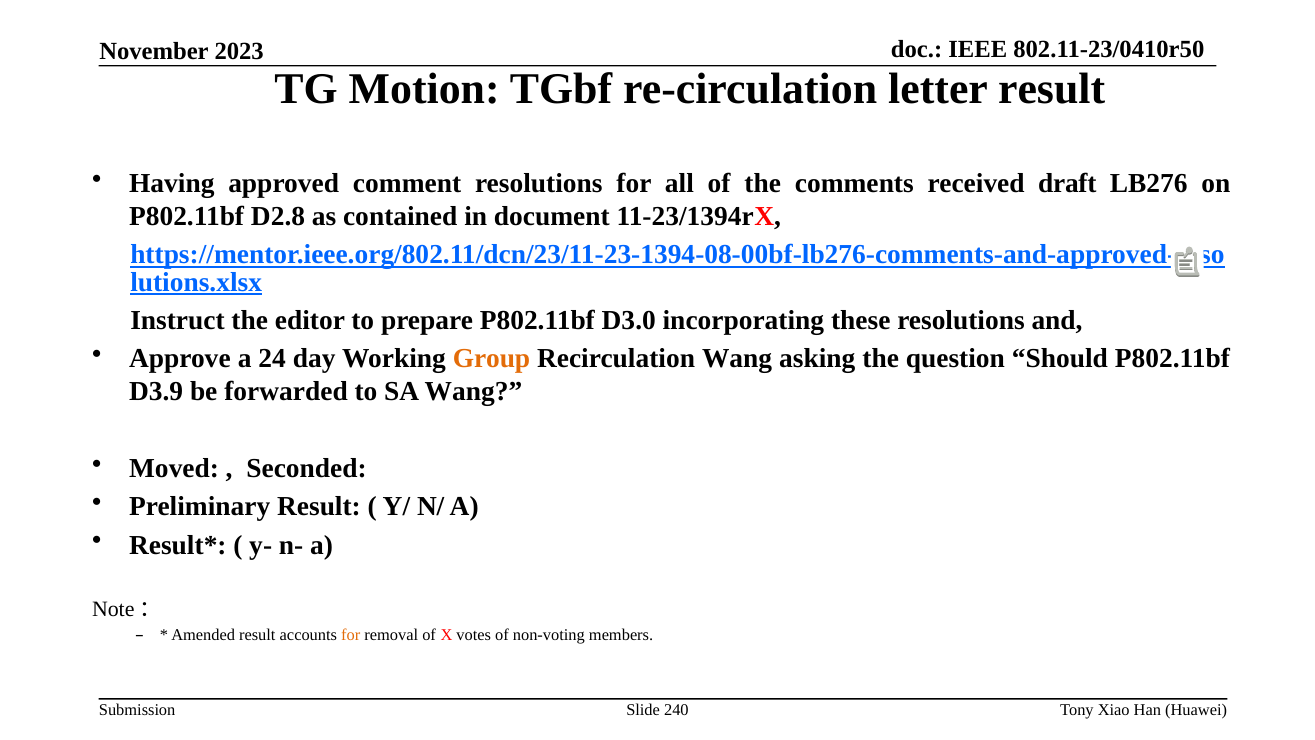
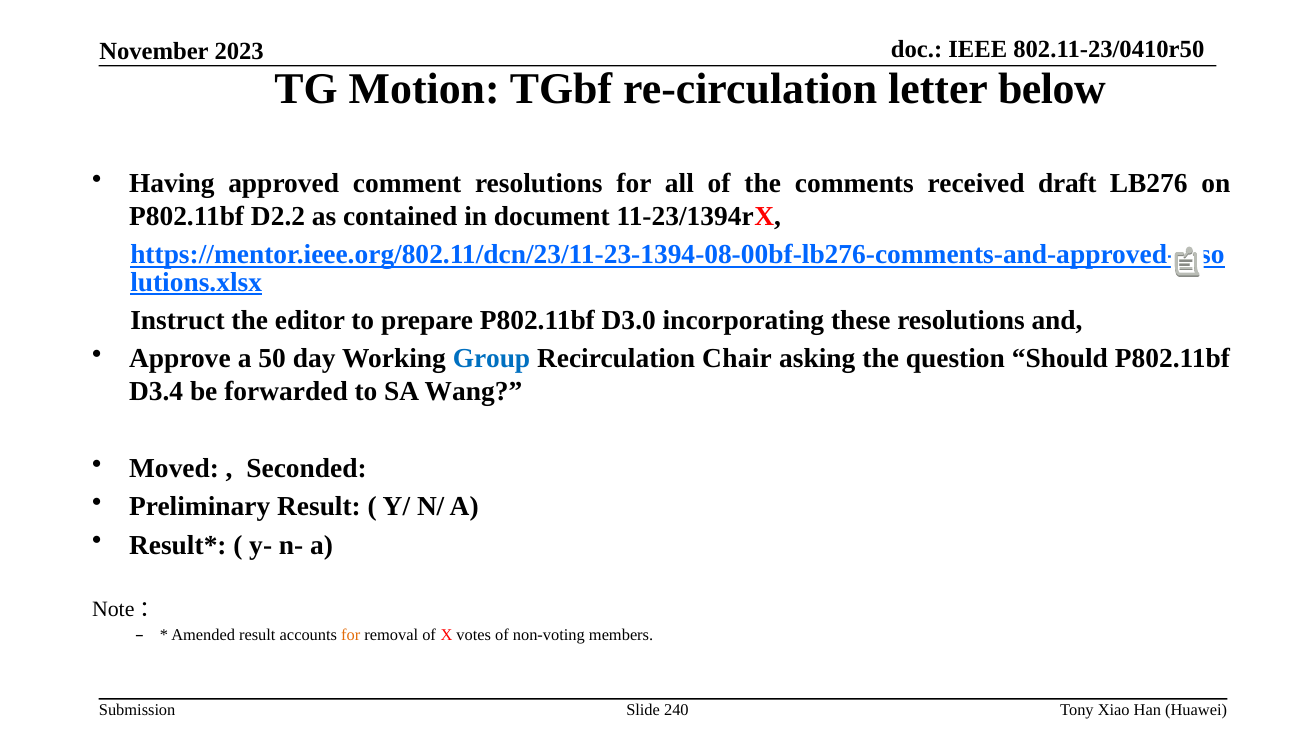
letter result: result -> below (1052, 89)
D2.8: D2.8 -> D2.2 (278, 216)
24: 24 -> 50 (272, 359)
Group colour: orange -> blue (492, 359)
Recirculation Wang: Wang -> Chair (737, 359)
D3.9: D3.9 -> D3.4 (156, 392)
